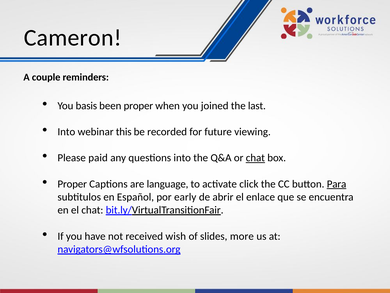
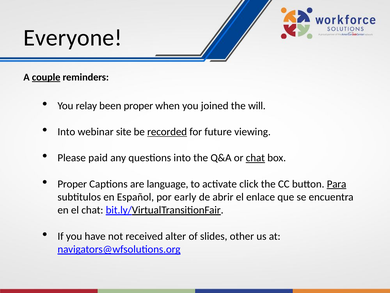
Cameron: Cameron -> Everyone (73, 38)
couple underline: none -> present (46, 77)
basis: basis -> relay (86, 106)
last: last -> will (257, 106)
this: this -> site (124, 132)
recorded underline: none -> present (167, 132)
wish: wish -> alter (176, 236)
more: more -> other (242, 236)
